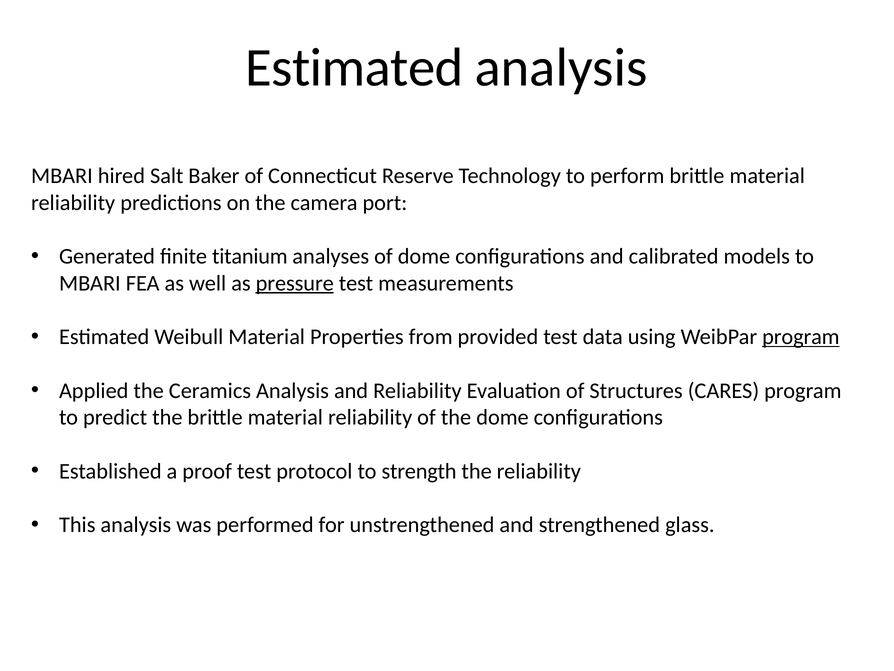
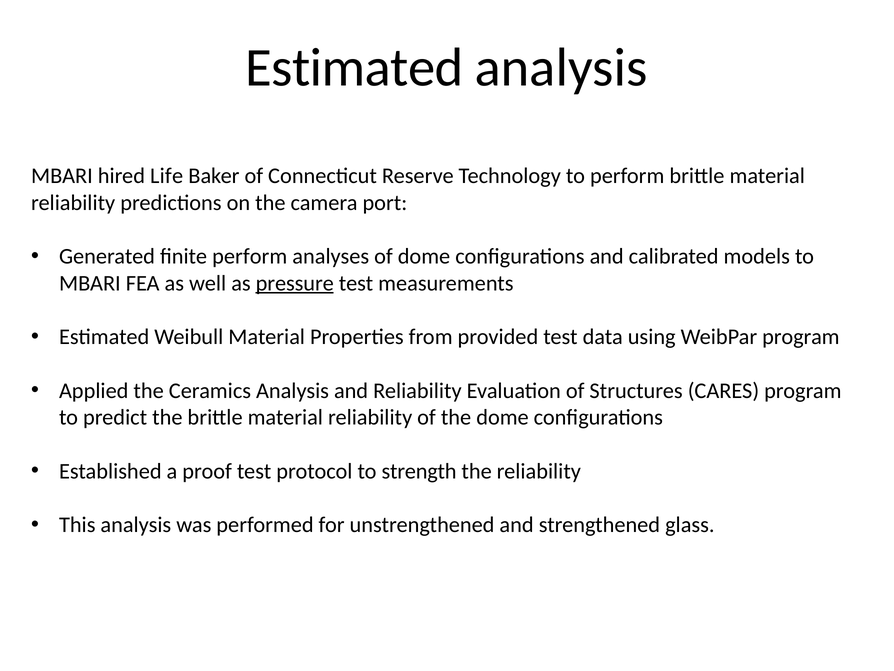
Salt: Salt -> Life (167, 176)
finite titanium: titanium -> perform (250, 256)
program underline: present -> none (801, 337)
